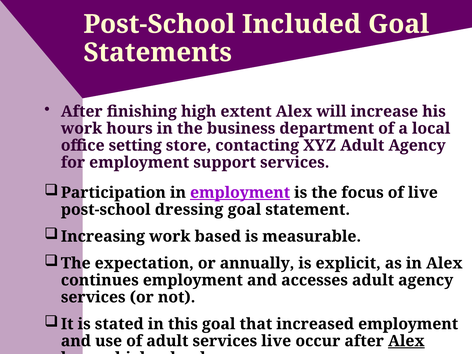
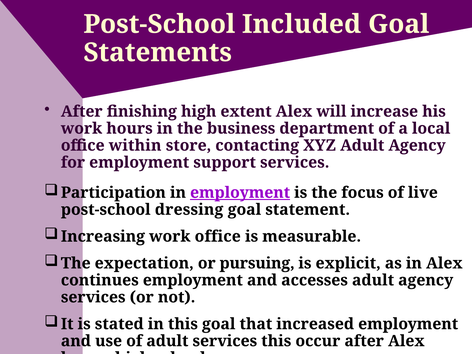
setting: setting -> within (135, 145)
work based: based -> office (218, 236)
annually: annually -> pursuing (257, 263)
services live: live -> this (276, 341)
Alex underline: present -> none (406, 341)
